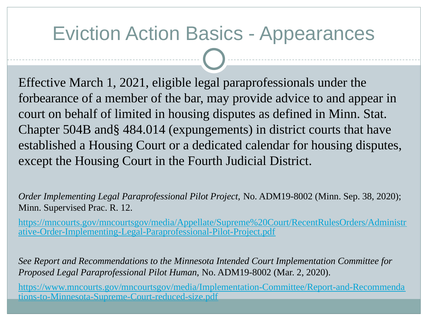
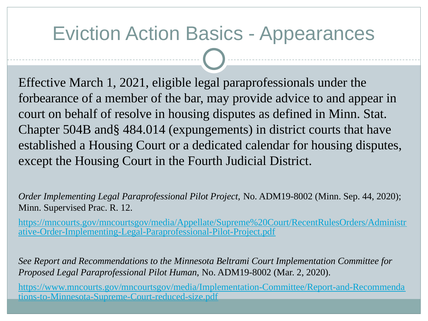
limited: limited -> resolve (133, 114)
38: 38 -> 44 (368, 196)
Intended: Intended -> Beltrami (233, 261)
